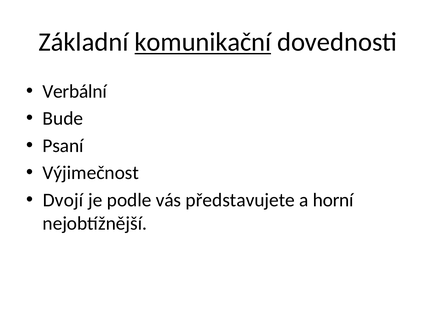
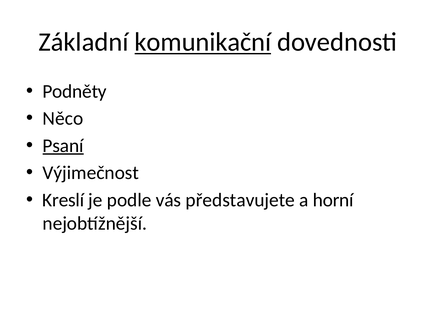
Verbální: Verbální -> Podněty (75, 91)
Bude: Bude -> Něco (63, 119)
Psaní underline: none -> present (63, 146)
Dvojí: Dvojí -> Kreslí (63, 200)
